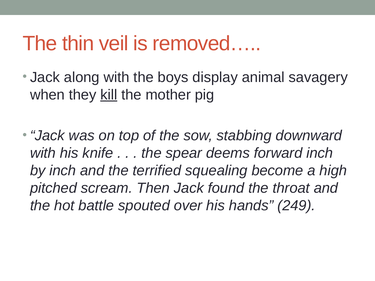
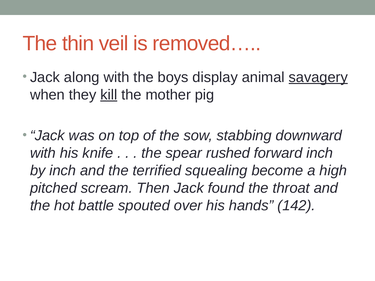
savagery underline: none -> present (318, 77)
deems: deems -> rushed (228, 153)
249: 249 -> 142 (296, 206)
